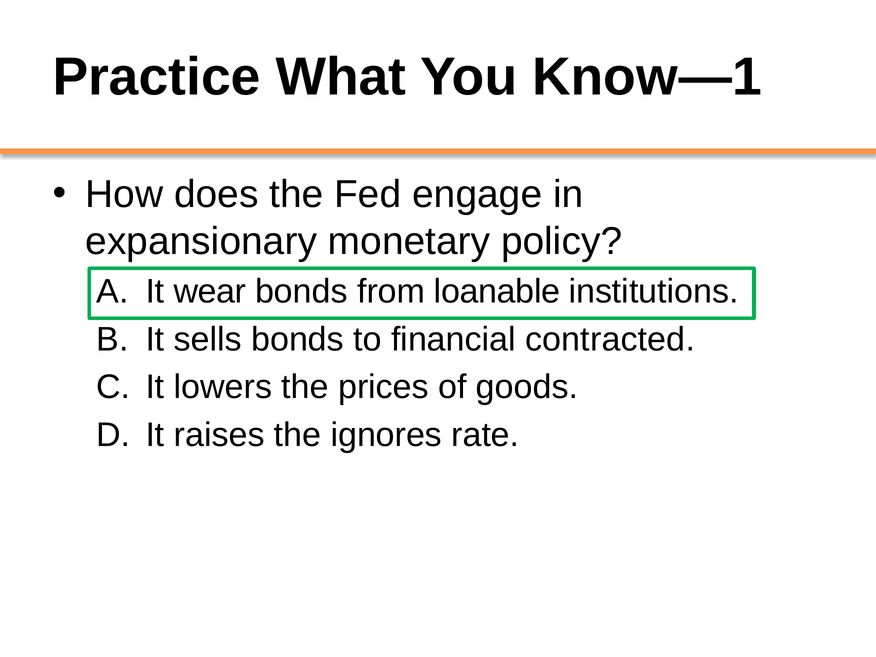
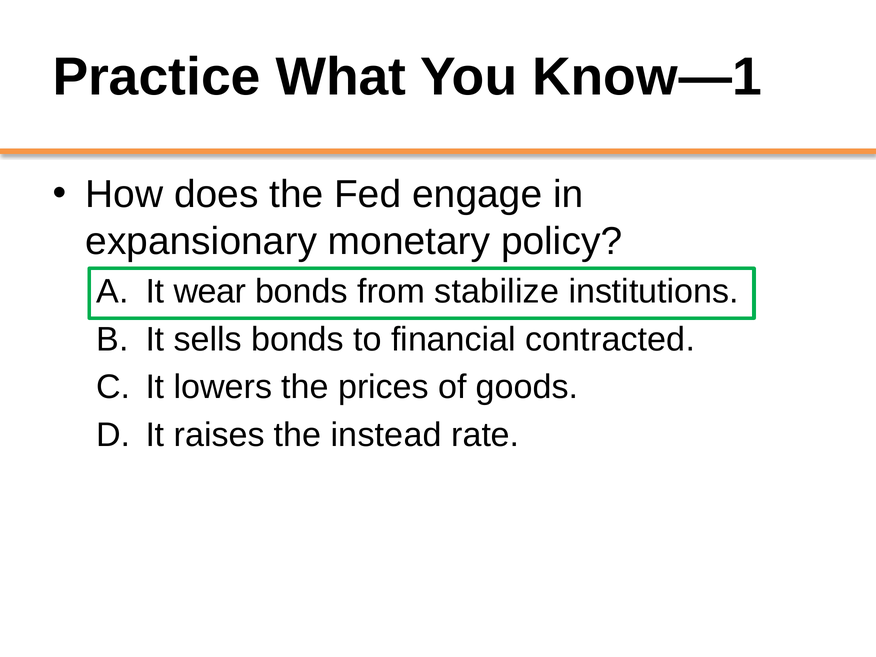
loanable: loanable -> stabilize (497, 292)
ignores: ignores -> instead (386, 435)
